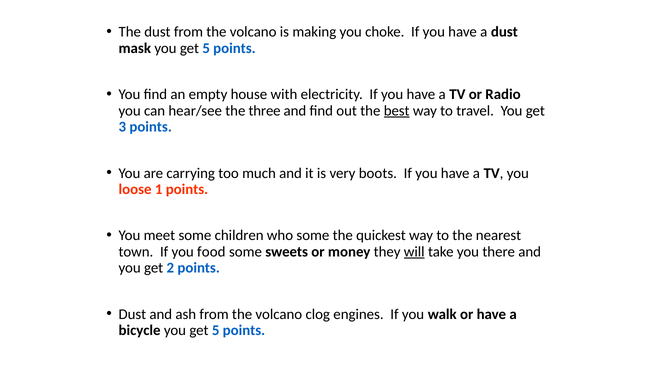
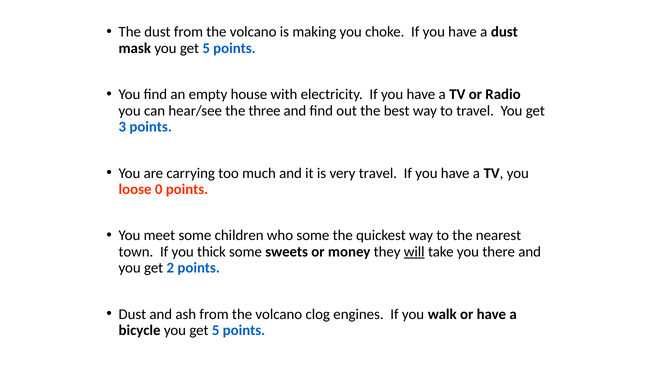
best underline: present -> none (397, 111)
very boots: boots -> travel (378, 173)
1: 1 -> 0 (159, 189)
food: food -> thick (211, 252)
